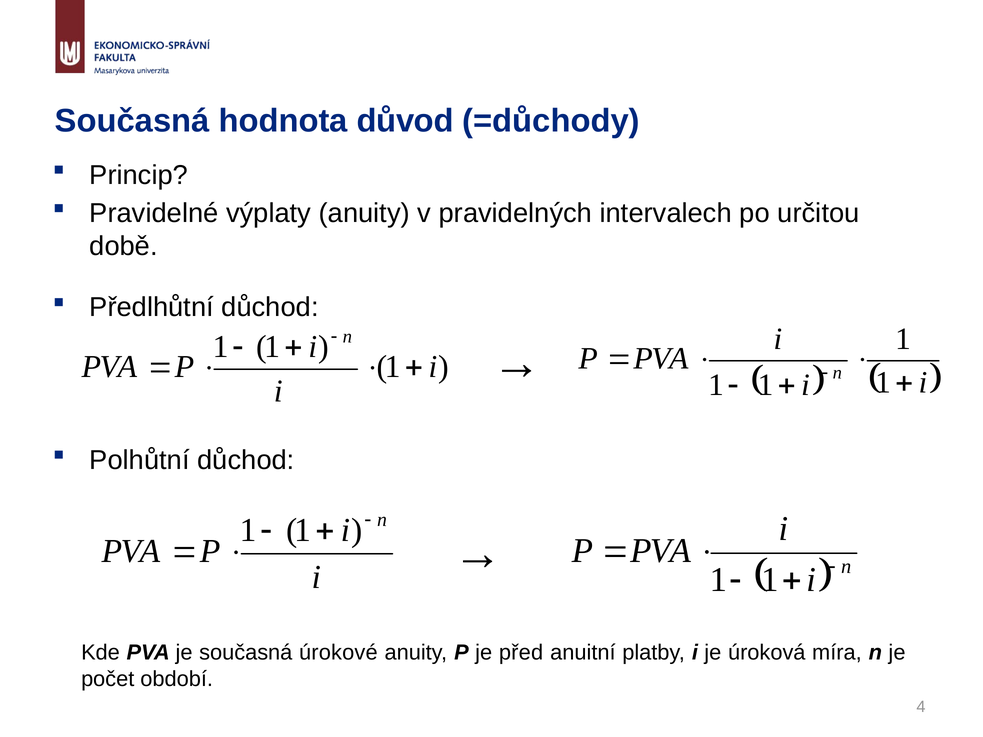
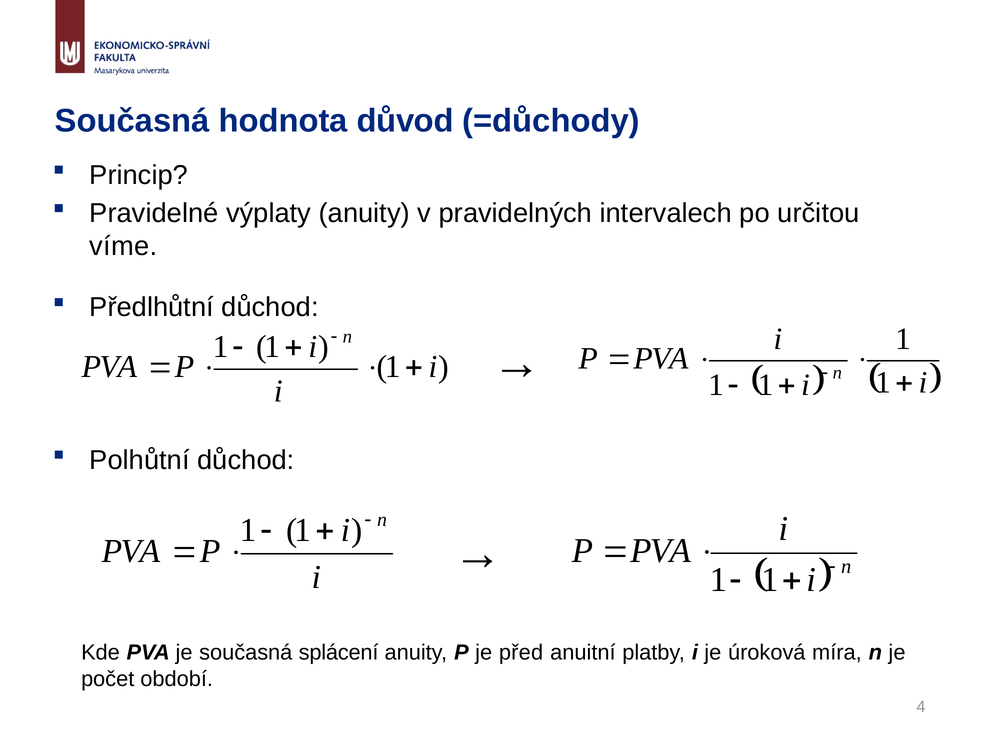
době: době -> víme (123, 246)
úrokové: úrokové -> splácení (339, 653)
